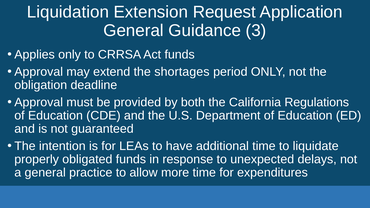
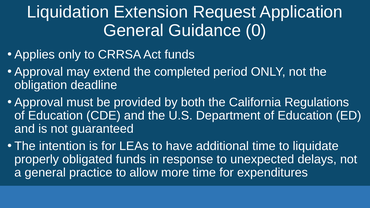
3: 3 -> 0 (256, 30)
shortages: shortages -> completed (182, 72)
